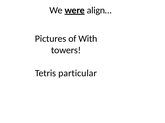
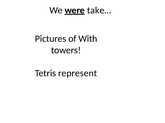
align…: align… -> take… (99, 10)
particular: particular -> represent (78, 74)
